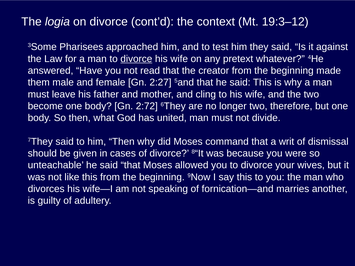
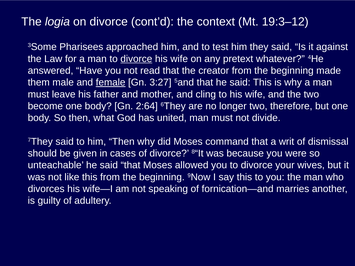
female underline: none -> present (111, 83)
2:27: 2:27 -> 3:27 (160, 83)
2:72: 2:72 -> 2:64 (147, 106)
